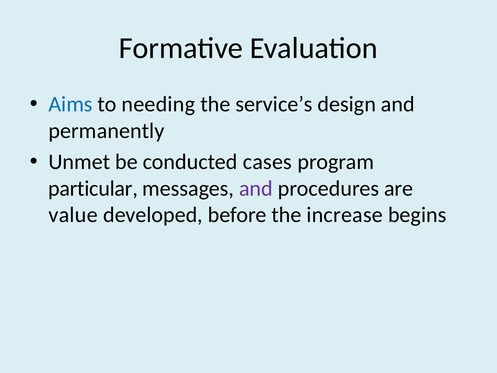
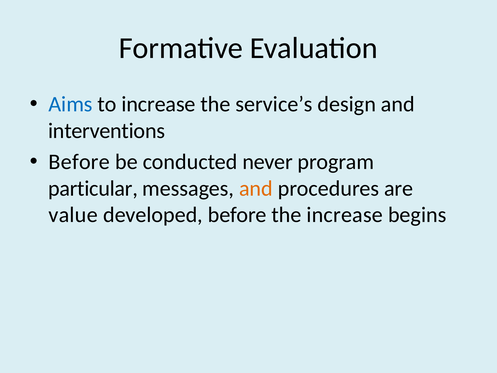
to needing: needing -> increase (159, 104)
permanently: permanently -> interventions (107, 131)
Unmet: Unmet -> Before (79, 162)
cases: cases -> never (268, 162)
and colour: purple -> orange (256, 188)
